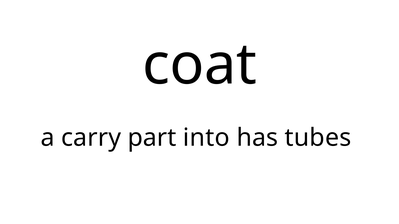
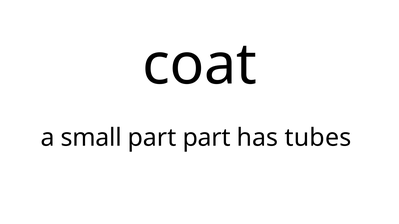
carry: carry -> small (91, 138)
part into: into -> part (207, 138)
